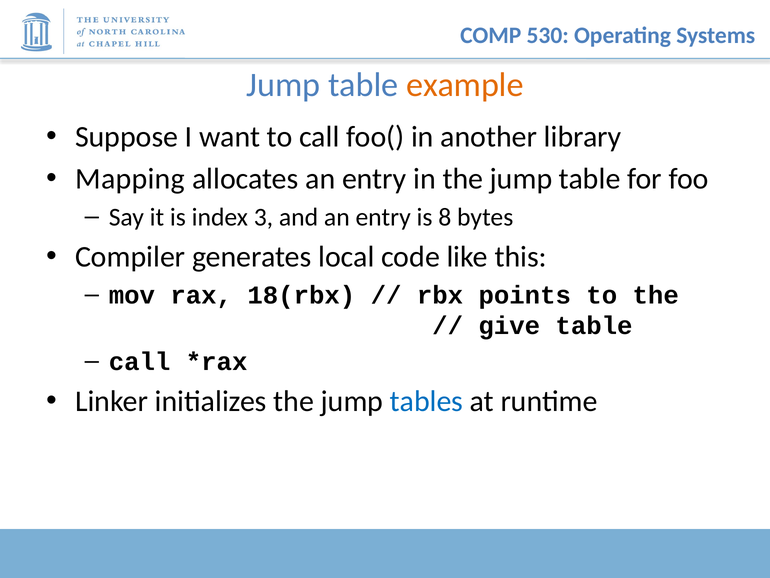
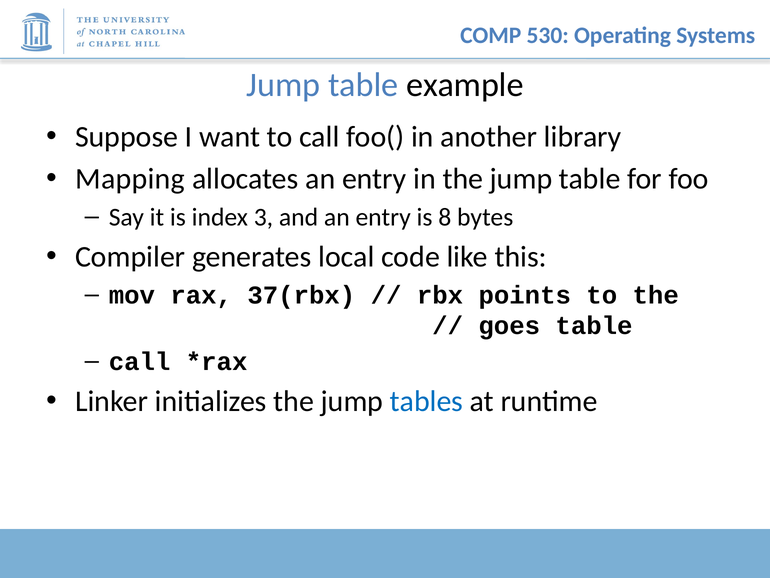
example colour: orange -> black (465, 85)
18(rbx: 18(rbx -> 37(rbx (301, 295)
give: give -> goes (509, 326)
